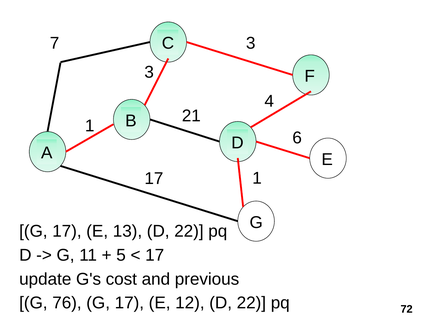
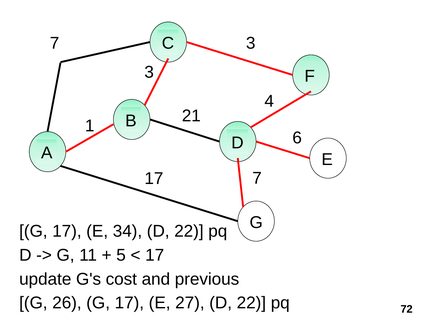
17 1: 1 -> 7 (257, 178)
13: 13 -> 34 (127, 231)
76: 76 -> 26 (67, 303)
12: 12 -> 27 (190, 303)
